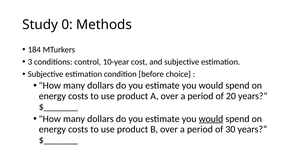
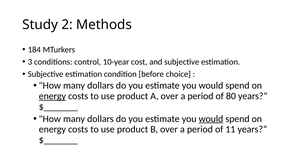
0: 0 -> 2 (67, 25)
energy underline: none -> present (52, 96)
20: 20 -> 80 (231, 96)
30: 30 -> 11 (230, 129)
